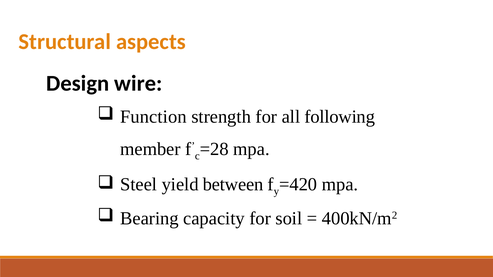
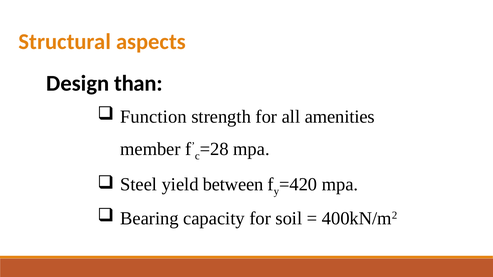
wire: wire -> than (138, 84)
following: following -> amenities (340, 117)
